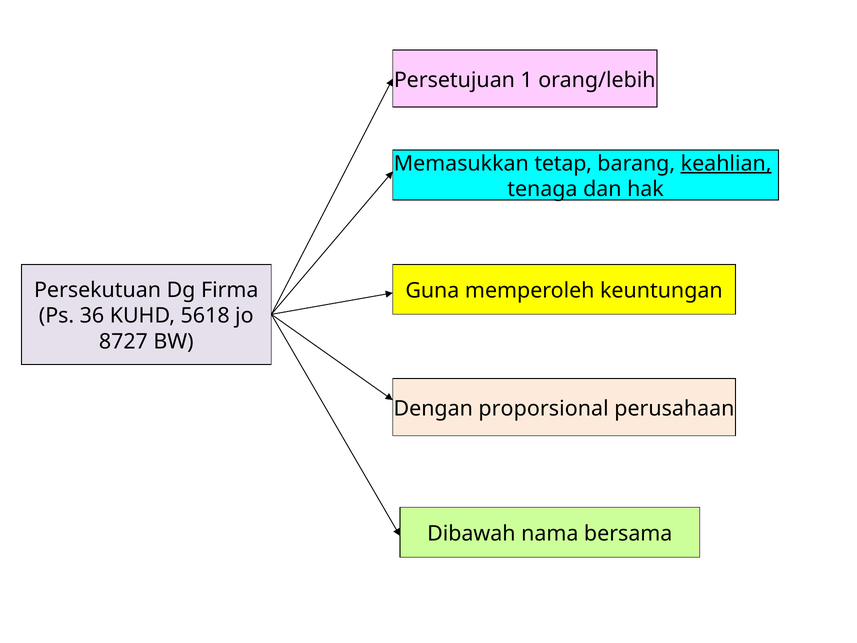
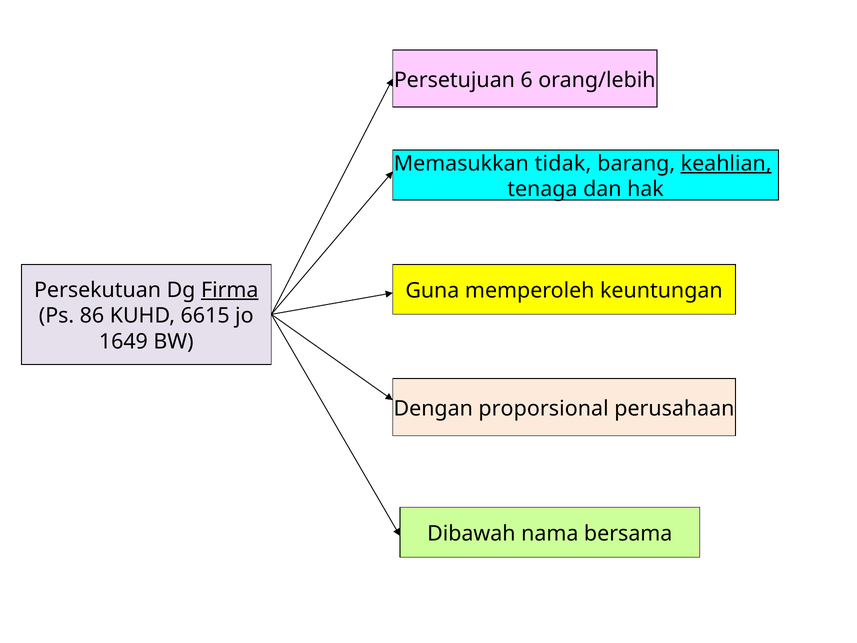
1: 1 -> 6 (527, 80)
tetap: tetap -> tidak (563, 164)
Firma underline: none -> present (230, 290)
36: 36 -> 86 (92, 316)
5618: 5618 -> 6615 (205, 316)
8727: 8727 -> 1649 (123, 341)
